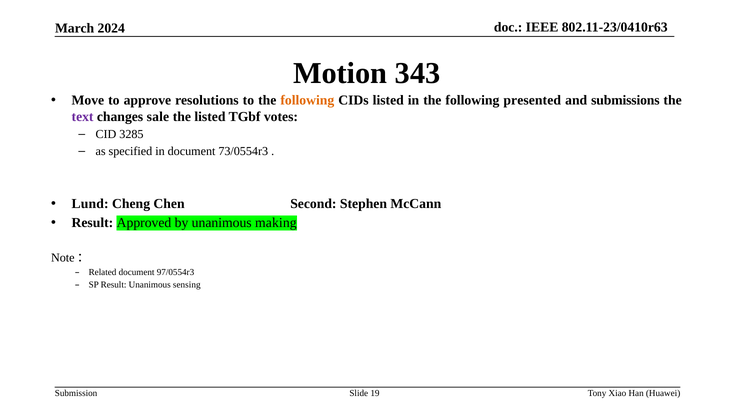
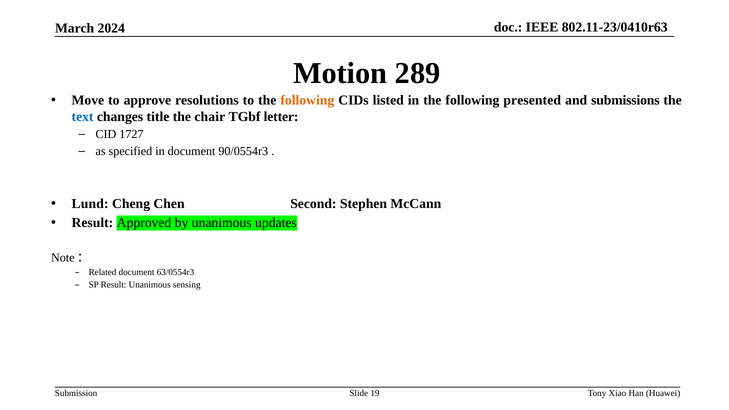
343: 343 -> 289 (418, 73)
text colour: purple -> blue (83, 117)
sale: sale -> title (158, 117)
the listed: listed -> chair (210, 117)
votes: votes -> letter (281, 117)
3285: 3285 -> 1727 (131, 135)
73/0554r3: 73/0554r3 -> 90/0554r3 (243, 152)
making: making -> updates (276, 223)
97/0554r3: 97/0554r3 -> 63/0554r3 (175, 272)
